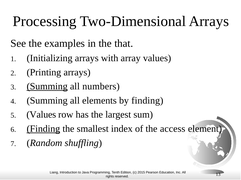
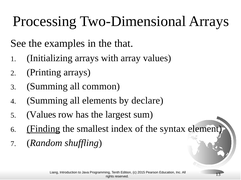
Summing underline: present -> none (47, 87)
numbers: numbers -> common (101, 87)
by finding: finding -> declare (147, 101)
access: access -> syntax (173, 129)
